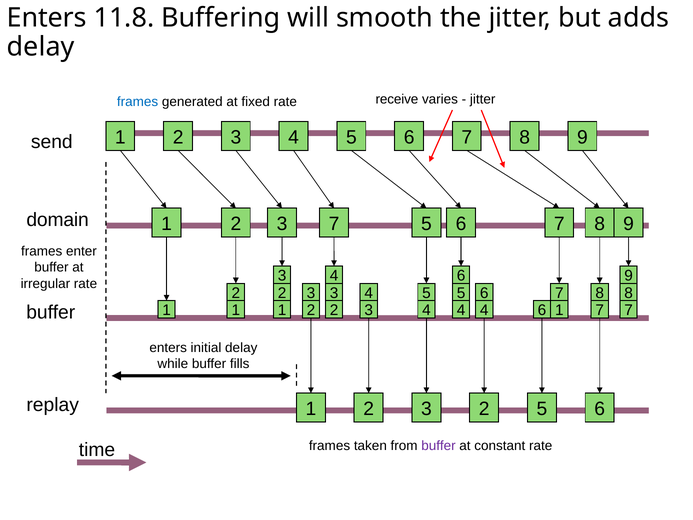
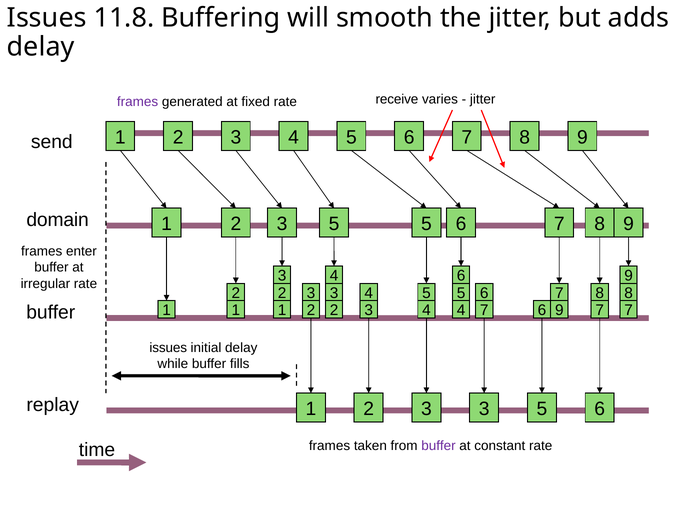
Enters: Enters -> Issues (47, 18)
frames colour: blue -> purple (138, 102)
2 3 7: 7 -> 5 (334, 224)
4: 4 -> 7 (484, 310)
6 1: 1 -> 9 (559, 310)
enters: enters -> issues (168, 348)
2: 2 -> 3 (484, 409)
